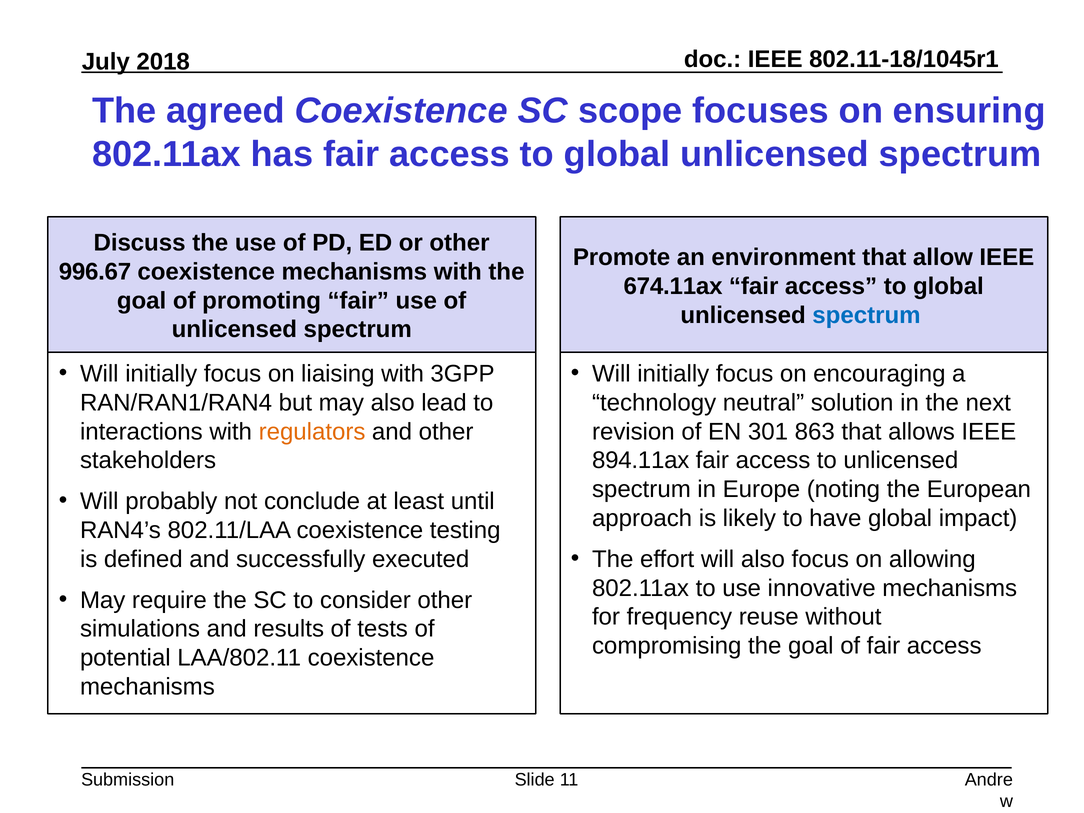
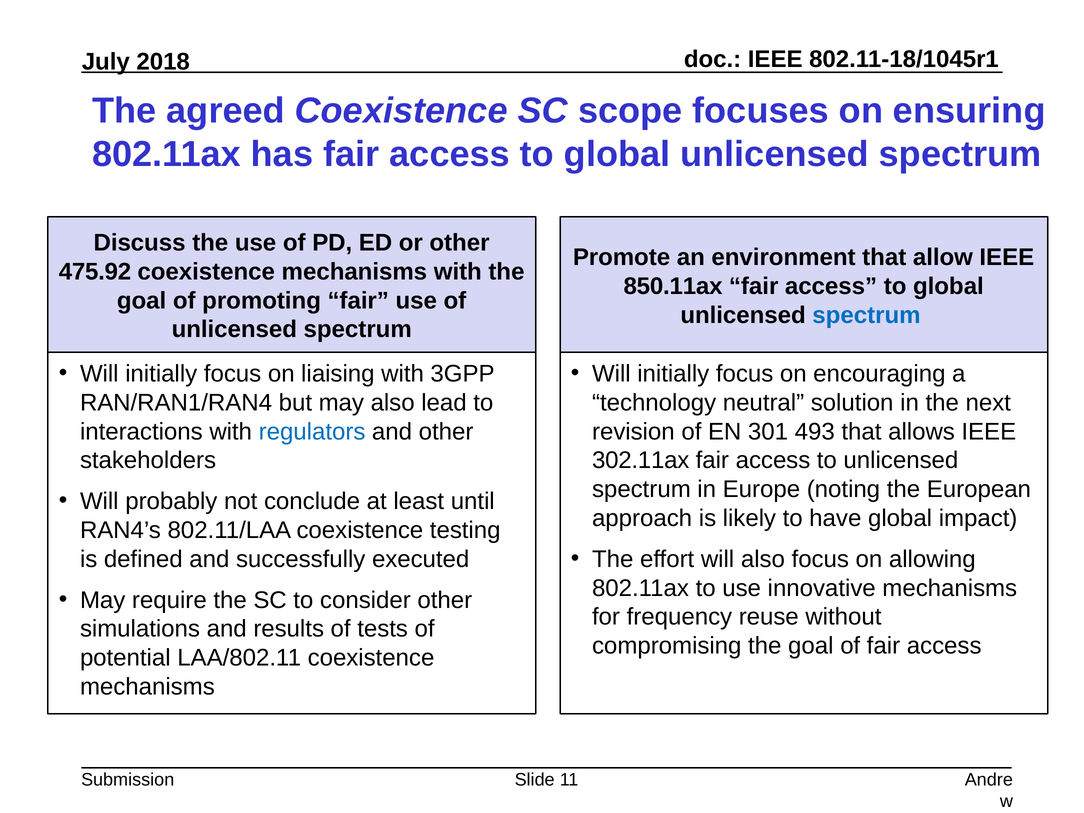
996.67: 996.67 -> 475.92 (95, 272)
674.11ax: 674.11ax -> 850.11ax (673, 286)
regulators colour: orange -> blue (312, 432)
863: 863 -> 493 (815, 432)
894.11ax: 894.11ax -> 302.11ax (641, 461)
